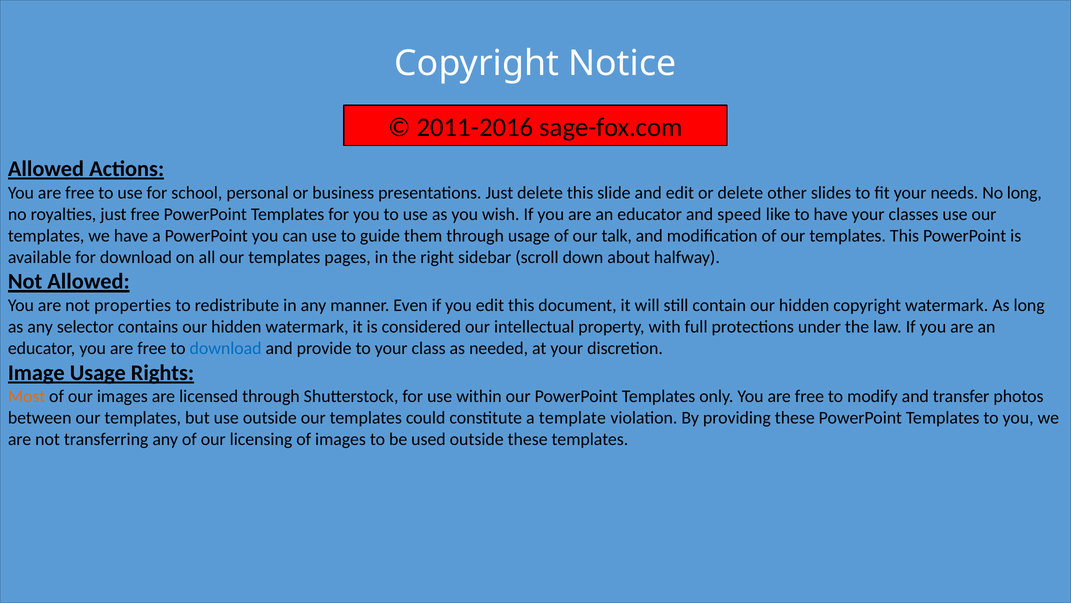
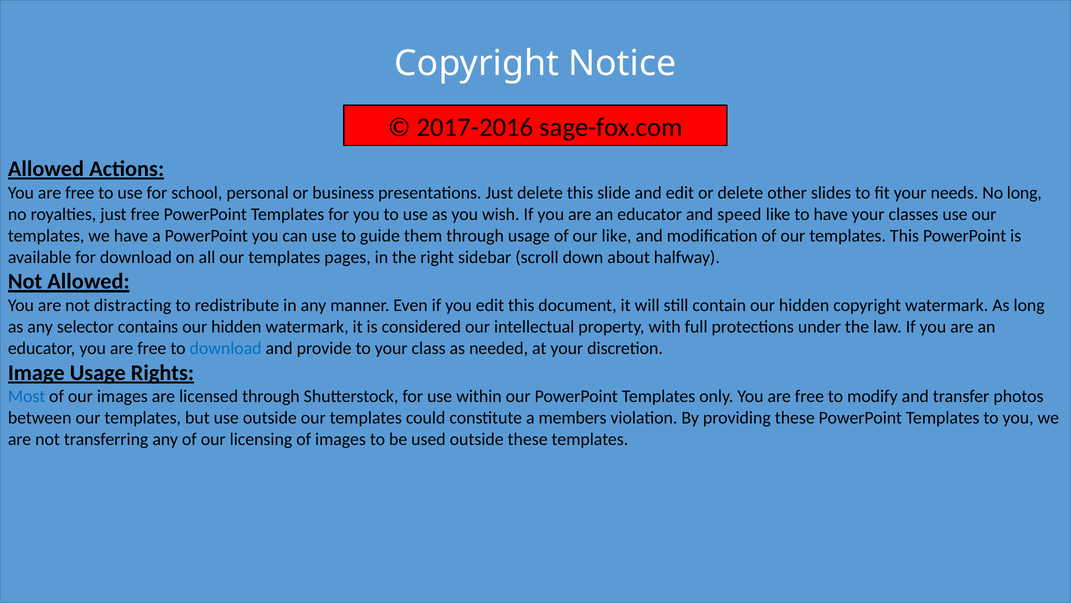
2011-2016: 2011-2016 -> 2017-2016 (475, 127)
our talk: talk -> like (617, 235)
properties: properties -> distracting (133, 305)
Most colour: orange -> blue (27, 396)
template: template -> members (573, 418)
